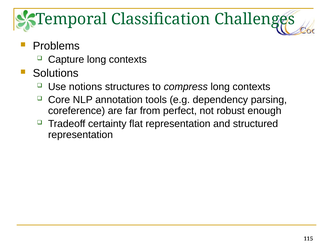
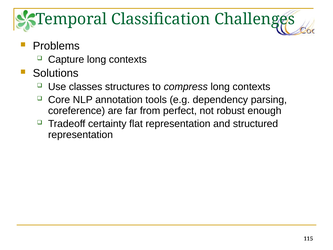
notions: notions -> classes (86, 87)
